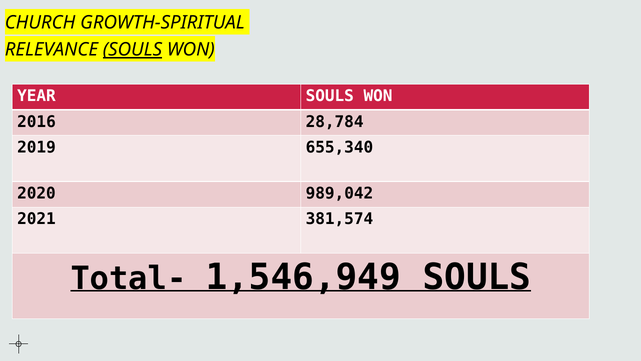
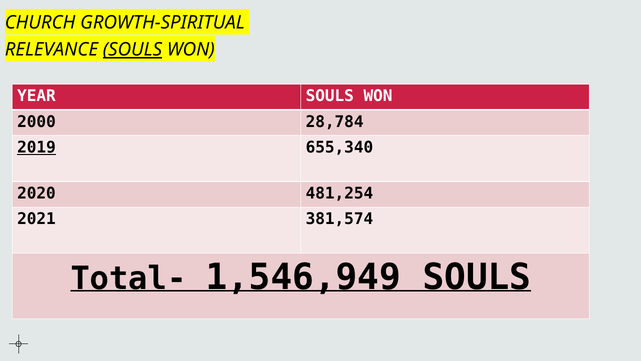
2016: 2016 -> 2000 (36, 122)
2019 underline: none -> present (36, 147)
989,042: 989,042 -> 481,254 (339, 193)
